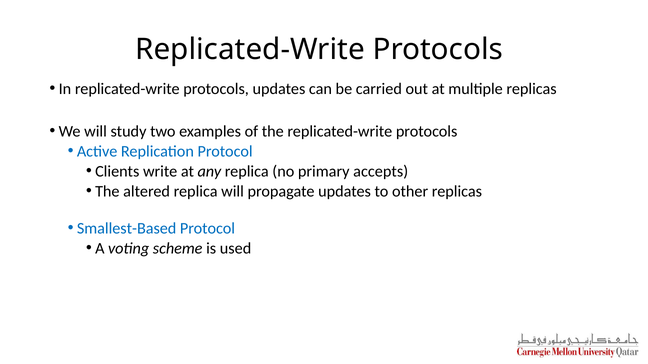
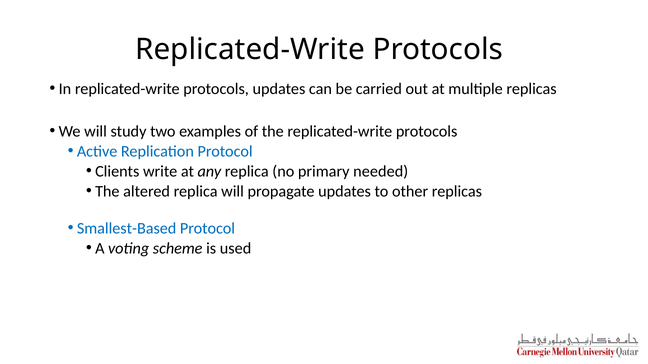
accepts: accepts -> needed (381, 171)
